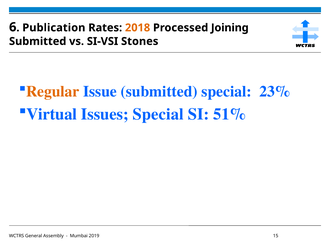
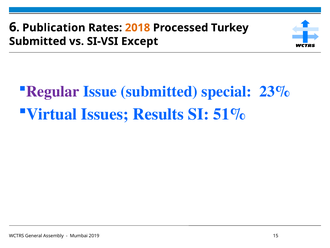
Joining: Joining -> Turkey (230, 28)
Stones: Stones -> Except (140, 41)
Regular colour: orange -> purple (53, 91)
Issues Special: Special -> Results (158, 114)
